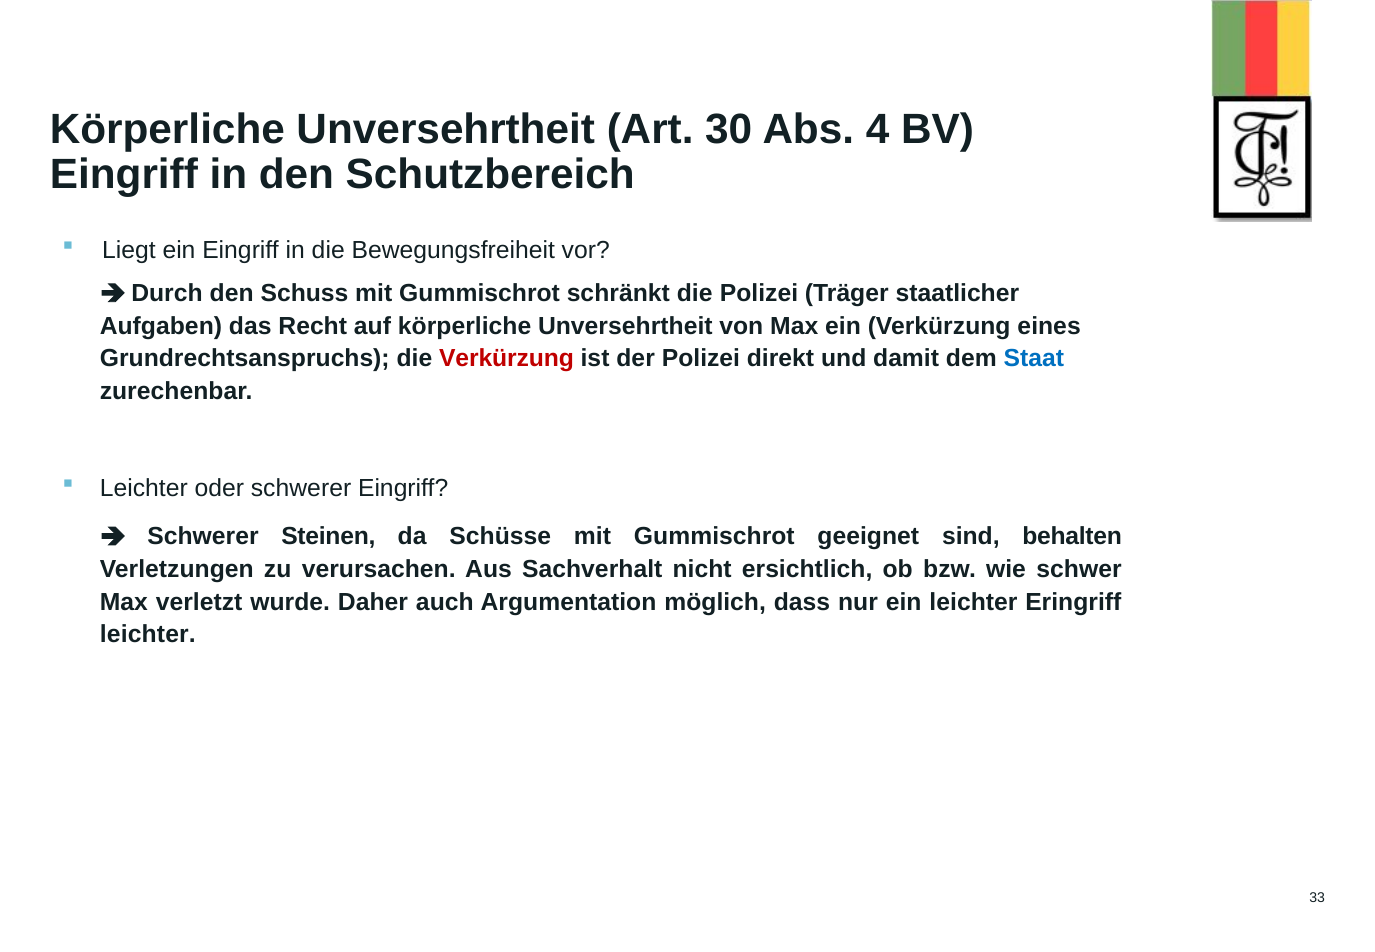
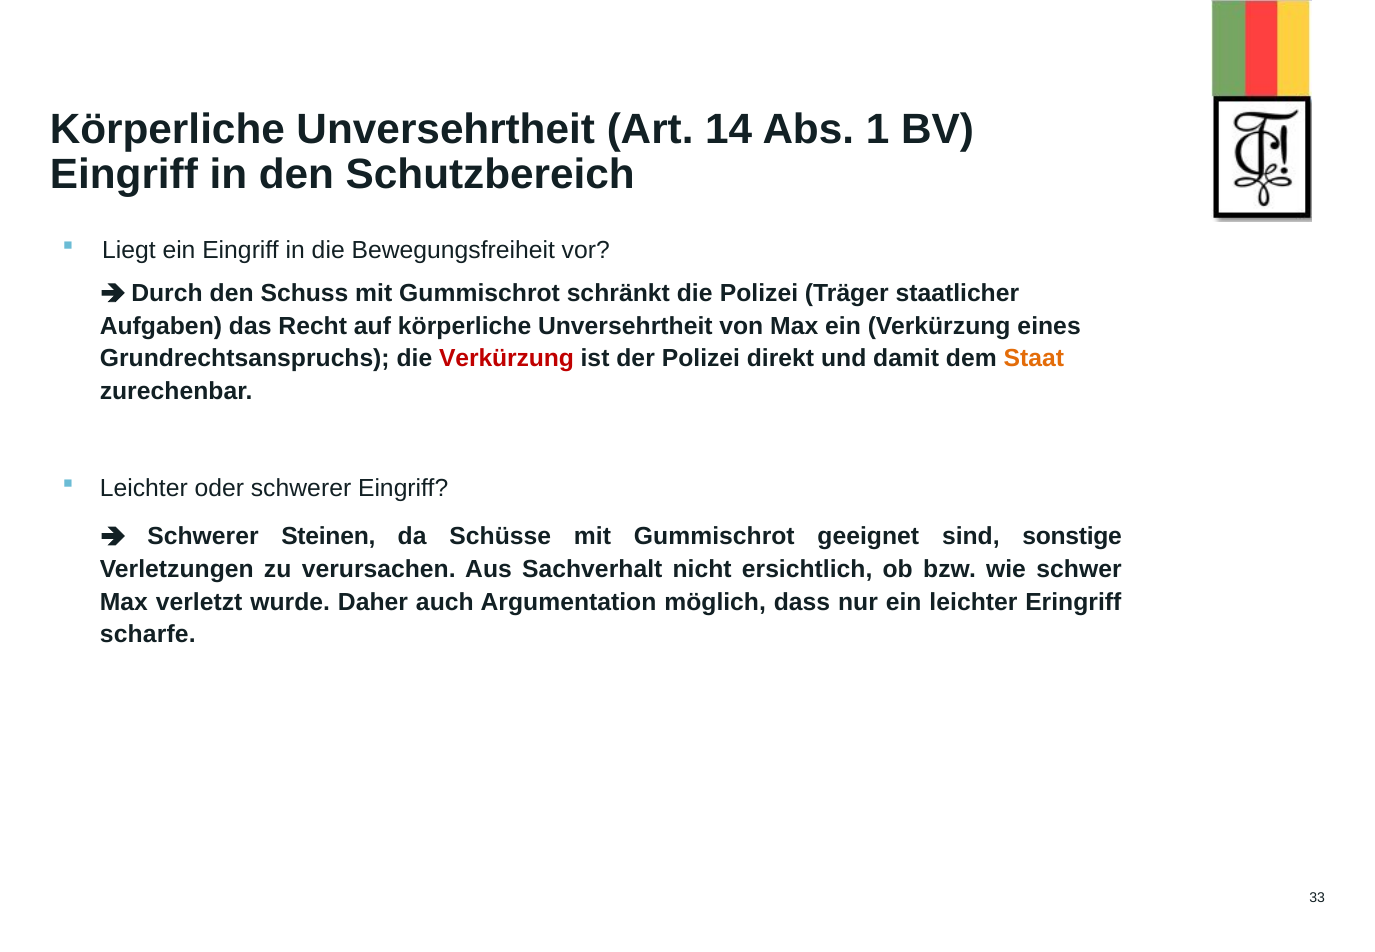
30: 30 -> 14 (729, 129)
4: 4 -> 1 (878, 129)
Staat colour: blue -> orange (1034, 359)
behalten: behalten -> sonstige (1072, 537)
leichter: leichter -> scharfe (148, 634)
